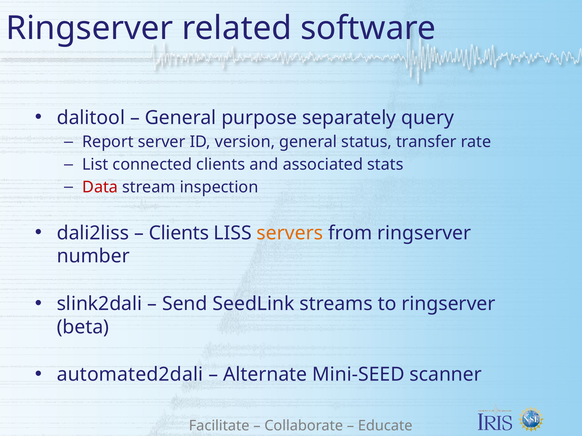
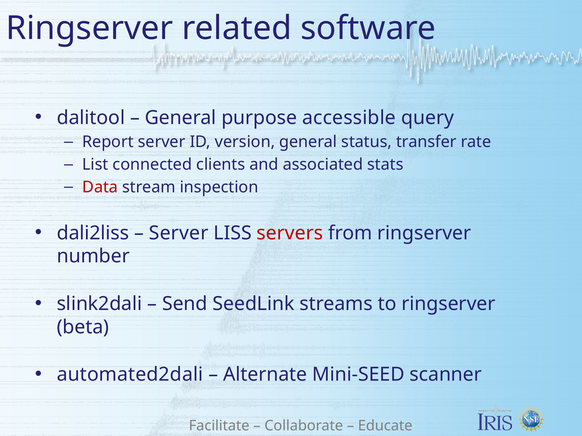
separately: separately -> accessible (349, 118)
Clients: Clients -> Server (179, 233)
servers colour: orange -> red (290, 233)
